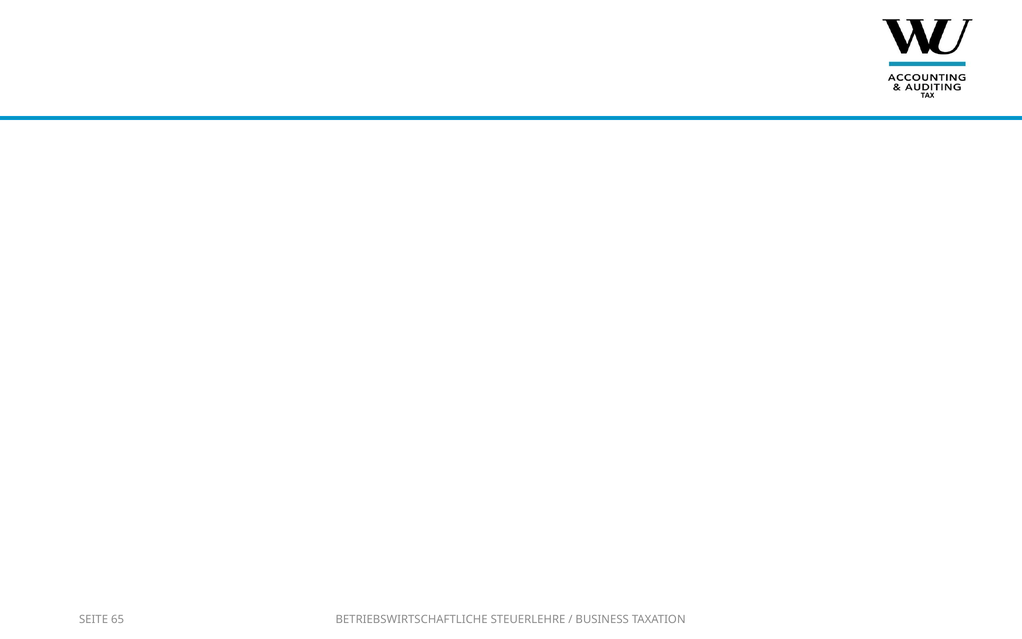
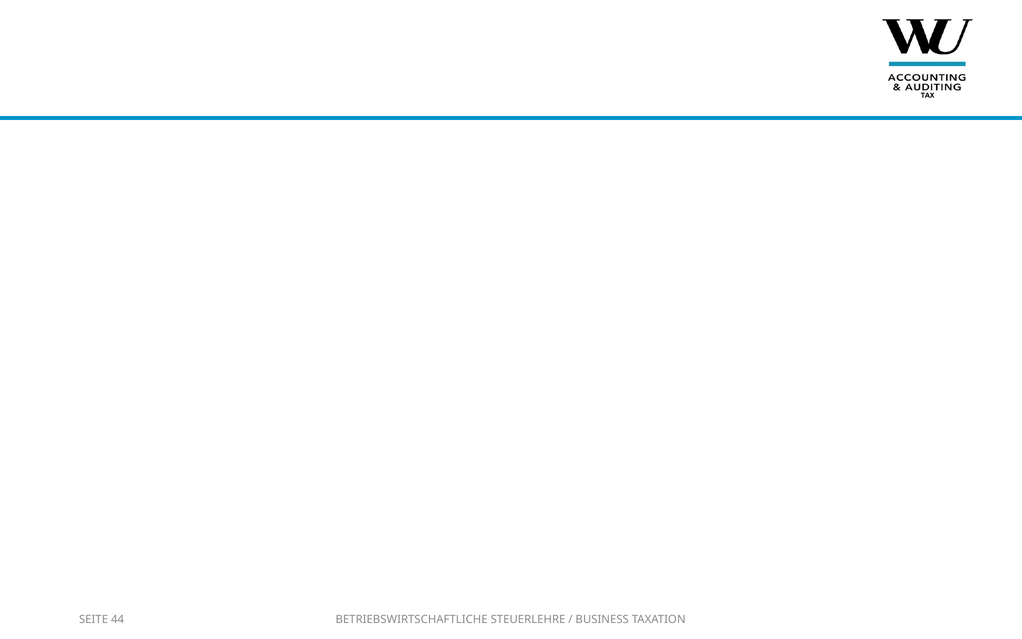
65: 65 -> 44 (118, 619)
